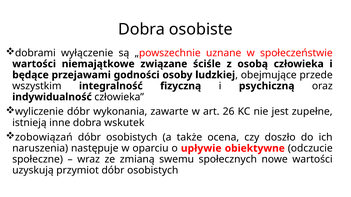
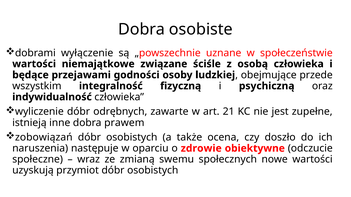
wykonania: wykonania -> odrębnych (120, 112)
26: 26 -> 21 (229, 112)
wskutek: wskutek -> prawem (124, 123)
upływie: upływie -> zdrowie (201, 149)
